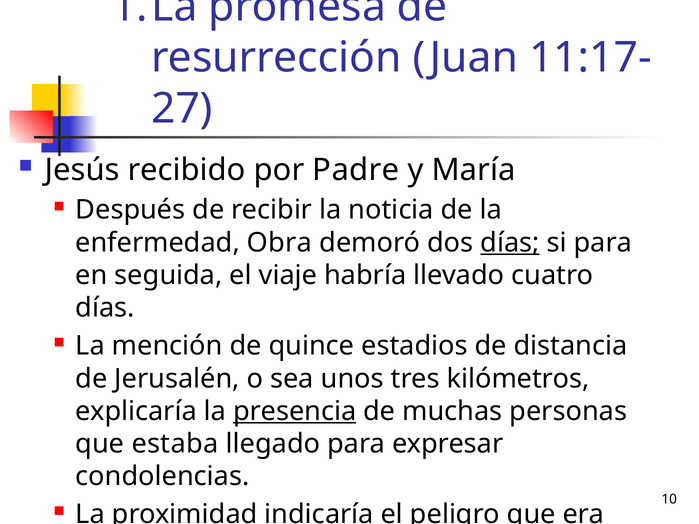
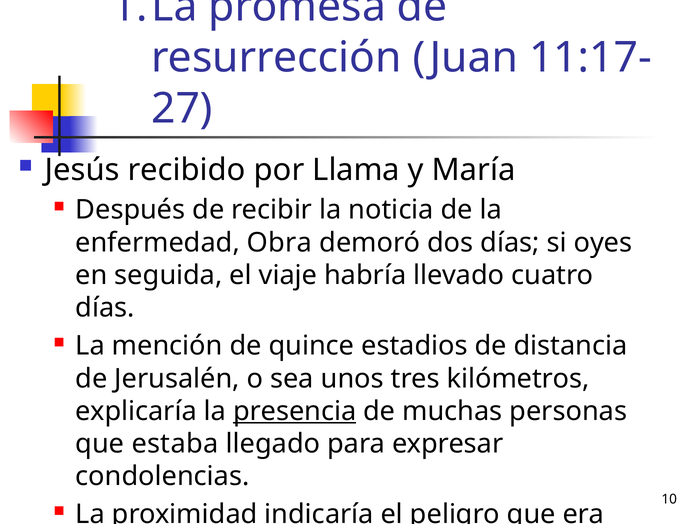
Padre: Padre -> Llama (356, 170)
días underline: present -> none (510, 243)
si para: para -> oyes (603, 243)
